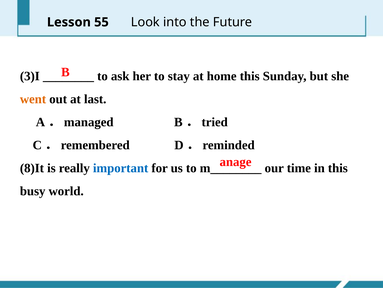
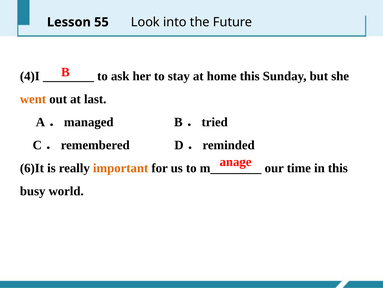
3)I: 3)I -> 4)I (30, 76)
8)It: 8)It -> 6)It (32, 168)
important colour: blue -> orange (121, 168)
